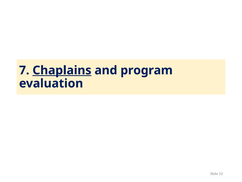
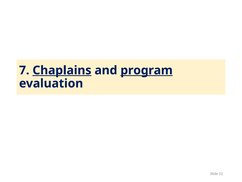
program underline: none -> present (147, 70)
